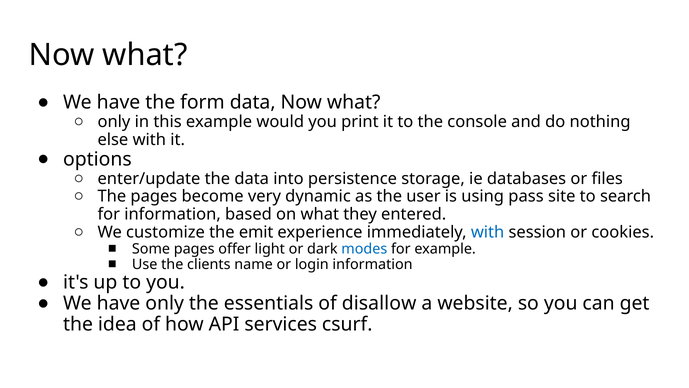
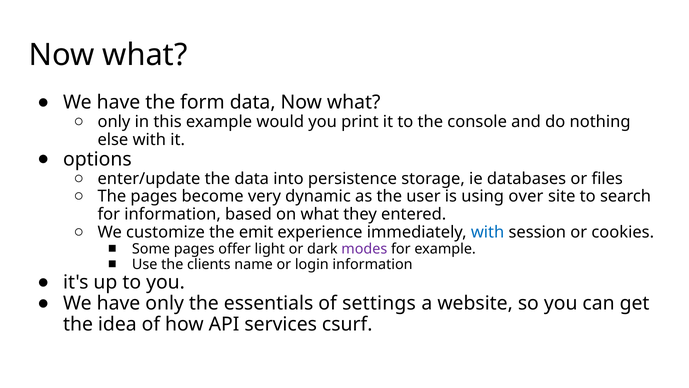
pass: pass -> over (526, 196)
modes colour: blue -> purple (364, 249)
disallow: disallow -> settings (379, 303)
